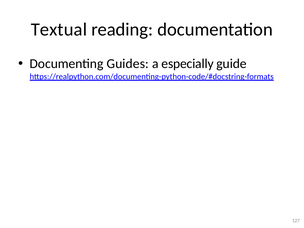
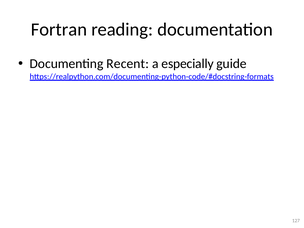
Textual: Textual -> Fortran (59, 29)
Guides: Guides -> Recent (128, 64)
